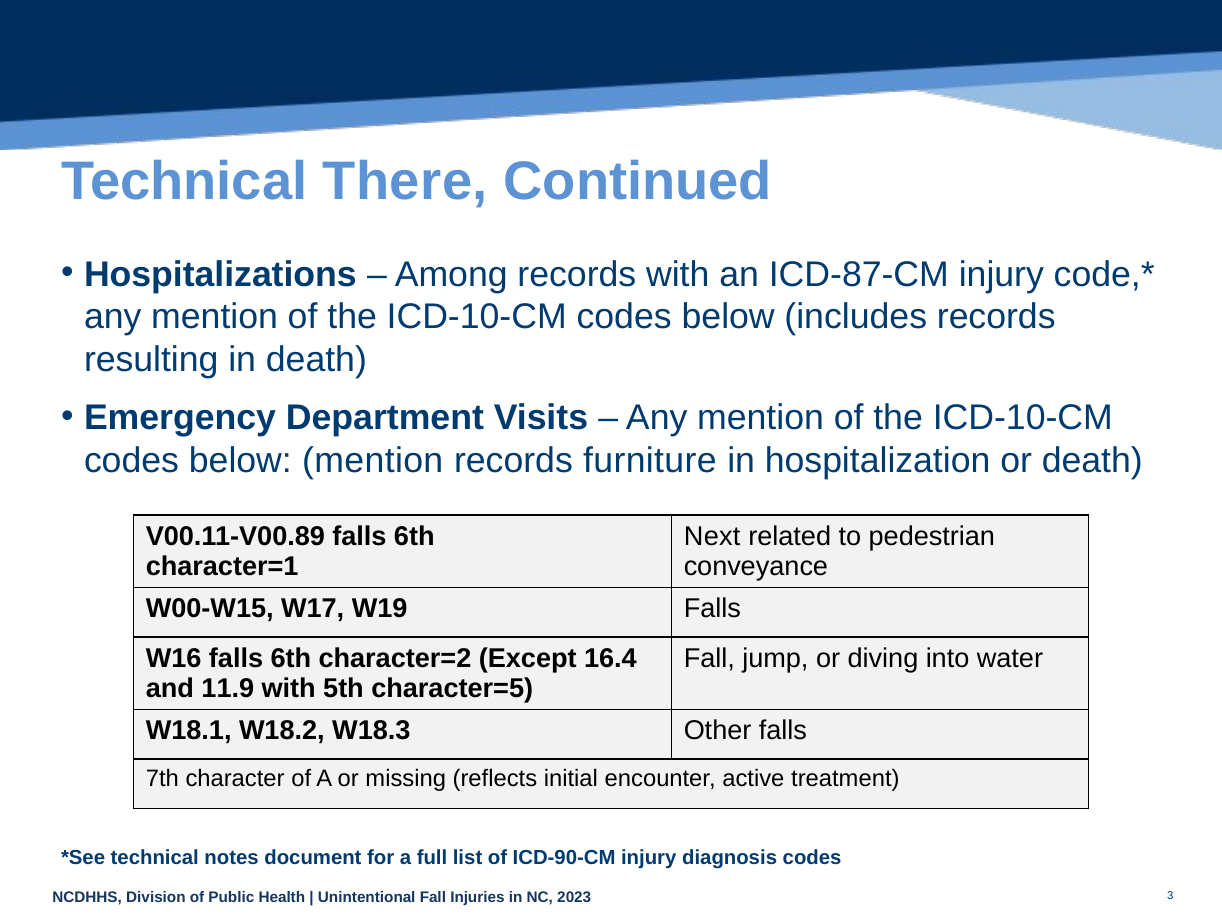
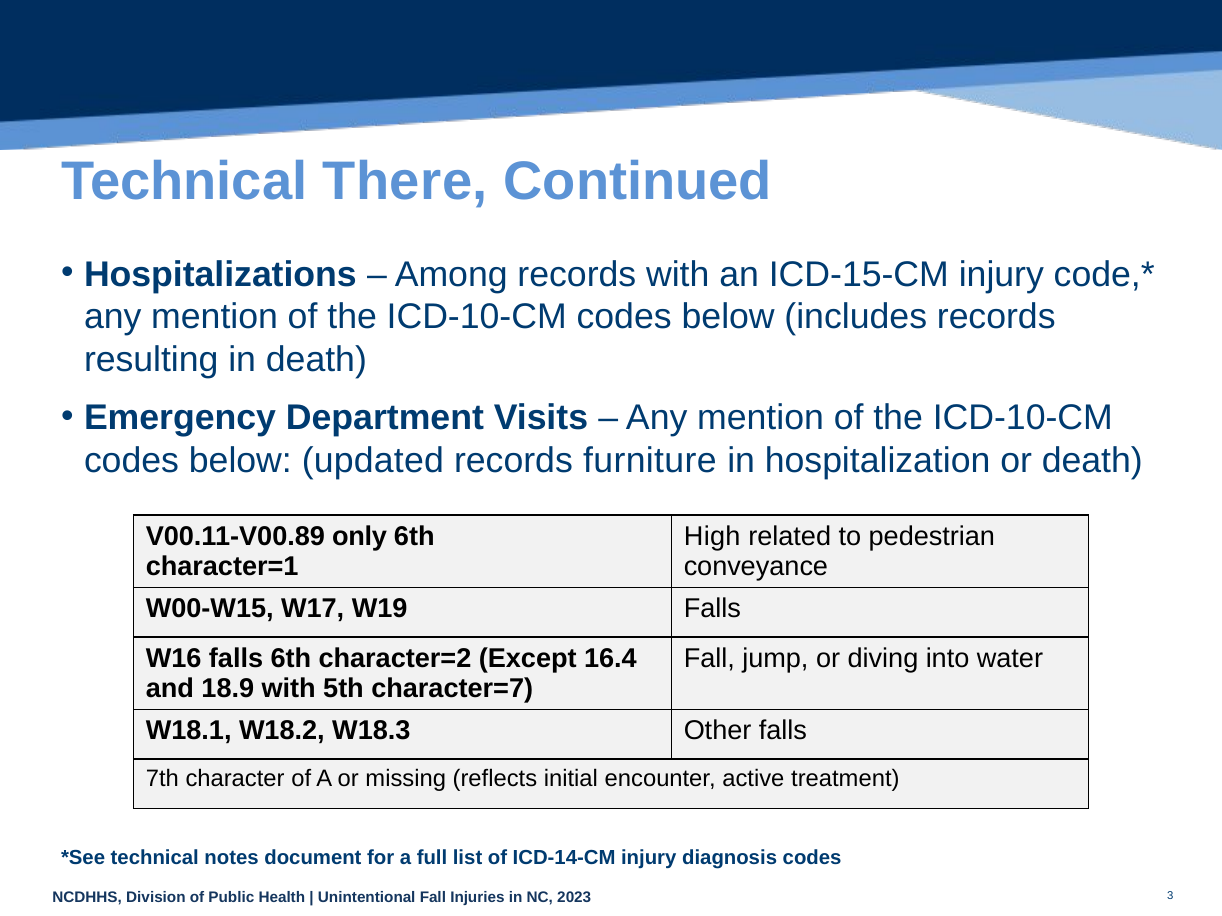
ICD-87-CM: ICD-87-CM -> ICD-15-CM (859, 274)
below mention: mention -> updated (373, 461)
V00.11-V00.89 falls: falls -> only (360, 537)
Next: Next -> High (712, 537)
11.9: 11.9 -> 18.9 (228, 689)
character=5: character=5 -> character=7 (452, 689)
ICD-90-CM: ICD-90-CM -> ICD-14-CM (564, 858)
